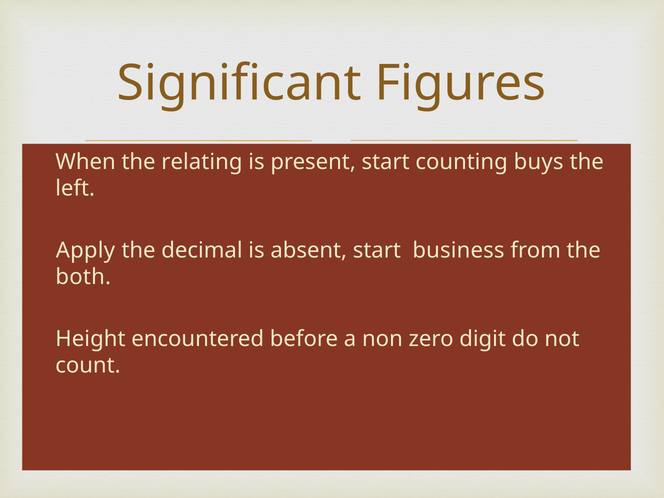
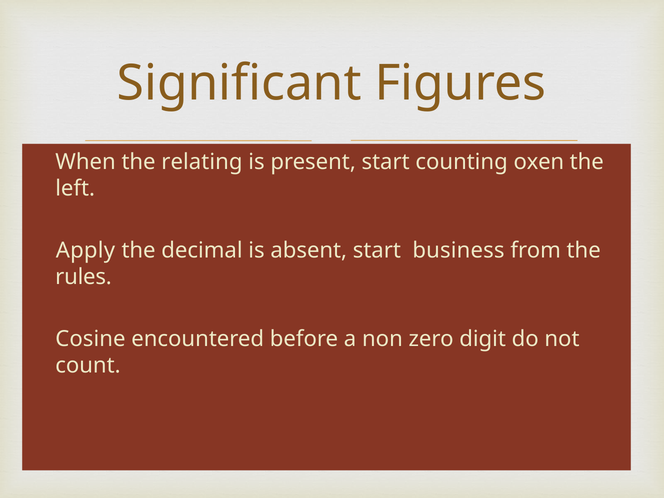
buys: buys -> oxen (539, 162)
both: both -> rules (83, 277)
Height: Height -> Cosine (90, 339)
